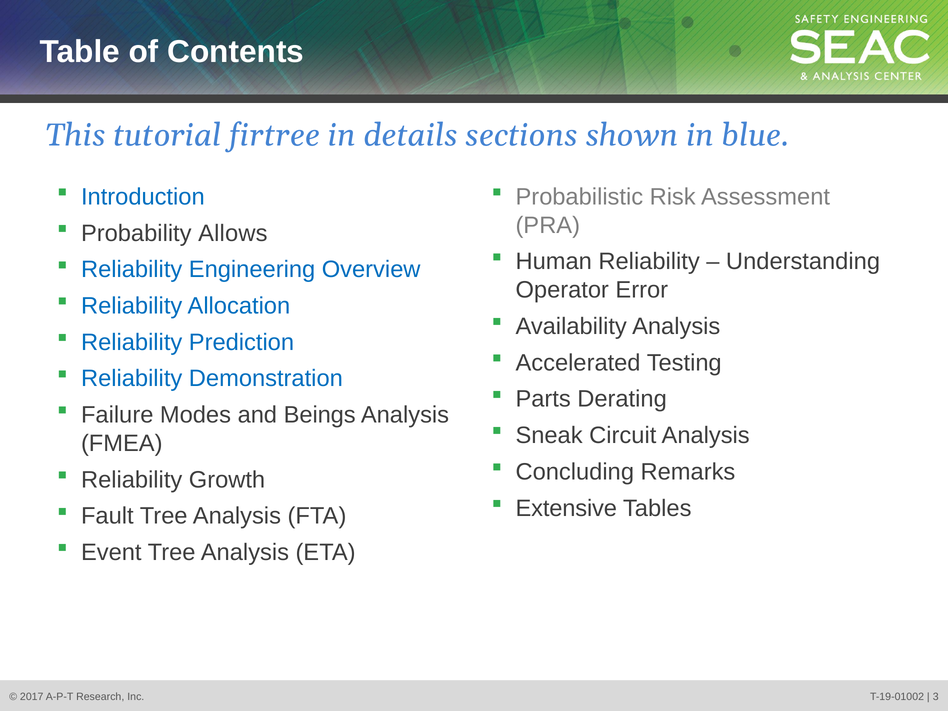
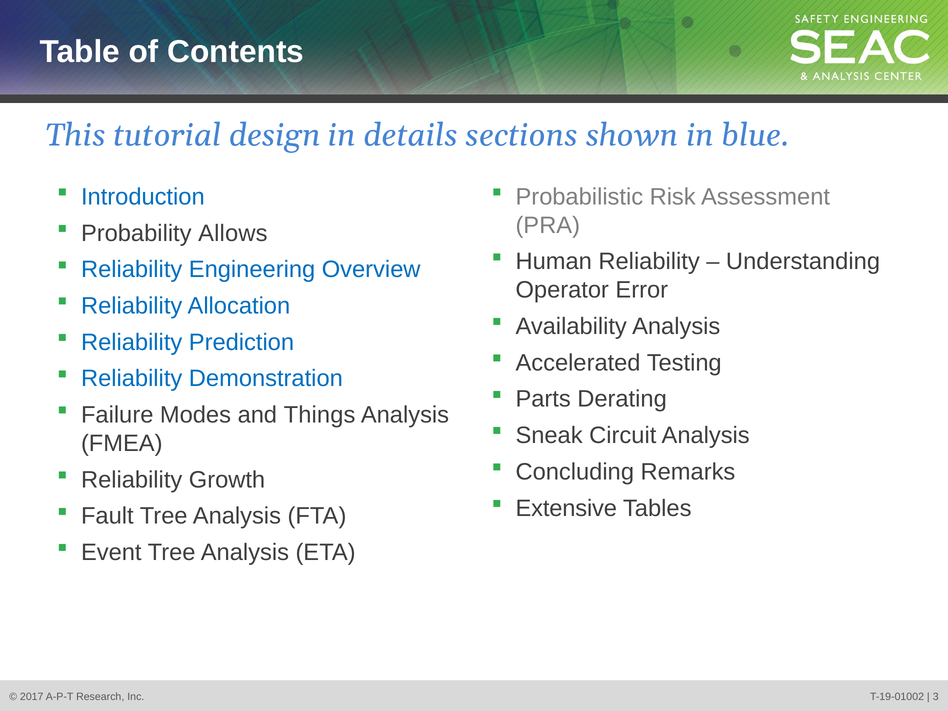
firtree: firtree -> design (275, 135)
Beings: Beings -> Things (320, 415)
